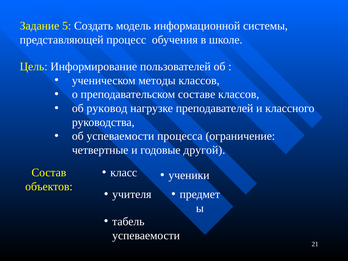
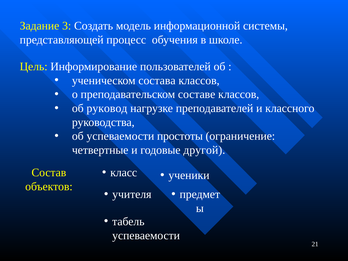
5: 5 -> 3 (67, 26)
методы: методы -> состава (157, 80)
процесса: процесса -> простоты (180, 136)
